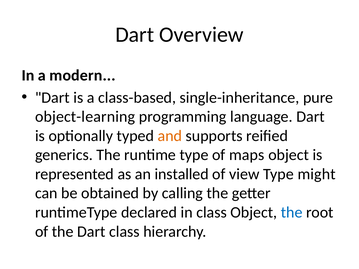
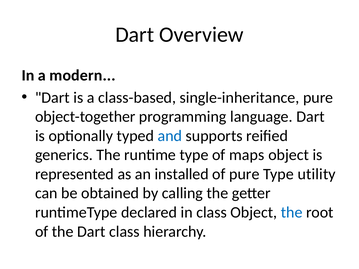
object-learning: object-learning -> object-together (85, 117)
and colour: orange -> blue (170, 136)
of view: view -> pure (244, 174)
might: might -> utility (317, 174)
